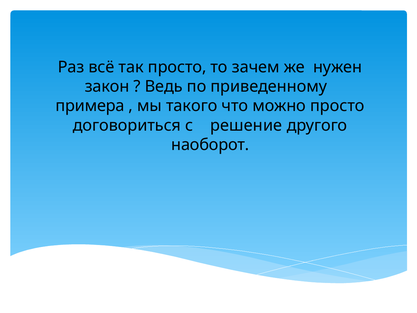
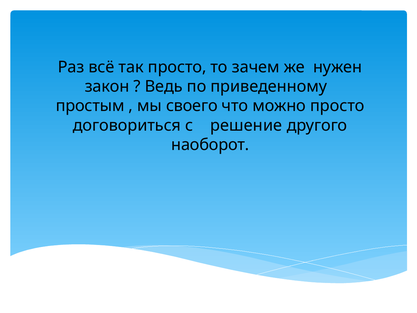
примера: примера -> простым (90, 106)
такого: такого -> своего (192, 106)
